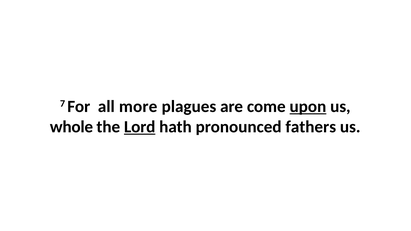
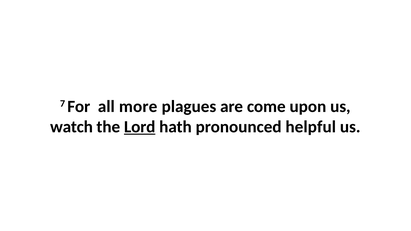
upon underline: present -> none (308, 107)
whole: whole -> watch (71, 127)
fathers: fathers -> helpful (311, 127)
